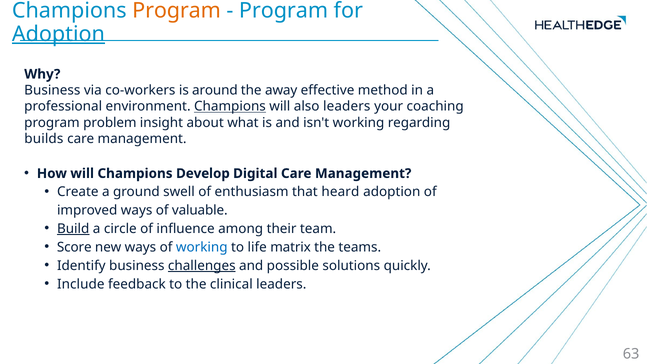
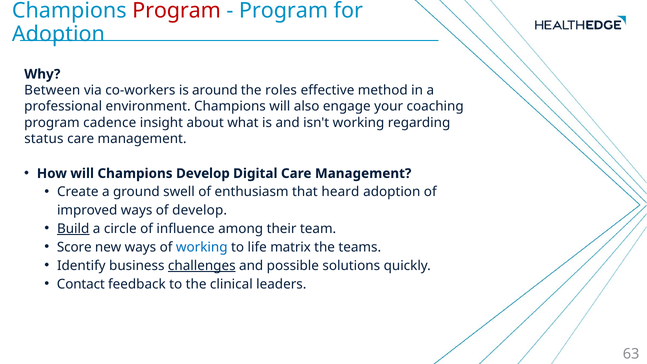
Program colour: orange -> red (177, 11)
Adoption underline: present -> none (58, 34)
Business: Business -> Between (52, 90)
away: away -> roles (281, 90)
Champions underline: present -> none (230, 106)
also leaders: leaders -> engage (347, 106)
problem: problem -> cadence (110, 123)
builds: builds -> status (44, 139)
of valuable: valuable -> develop (200, 210)
Include: Include -> Contact (81, 284)
